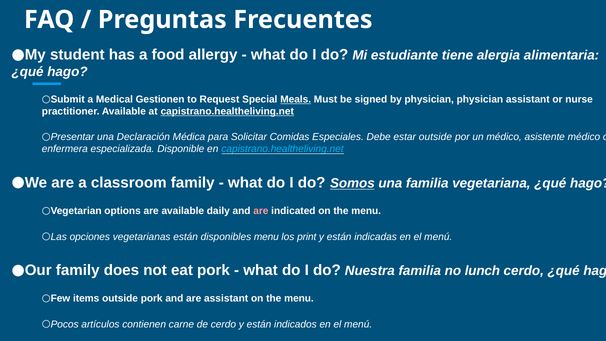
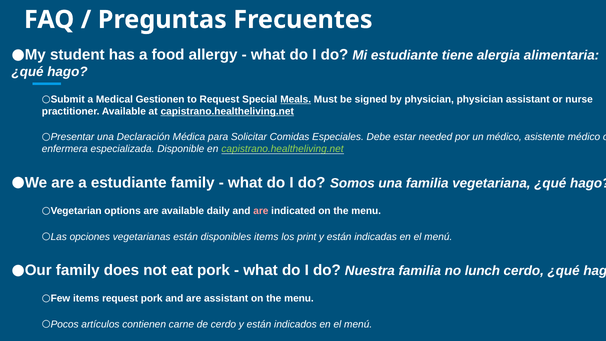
estar outside: outside -> needed (435, 137)
capistrano.healtheliving.net colour: light blue -> light green (283, 149)
a classroom: classroom -> estudiante (129, 183)
Somos underline: present -> none (352, 183)
disponibles menu: menu -> items (266, 237)
items outside: outside -> request (120, 299)
